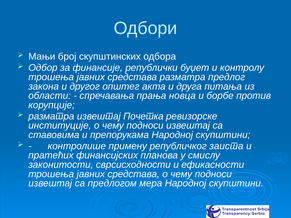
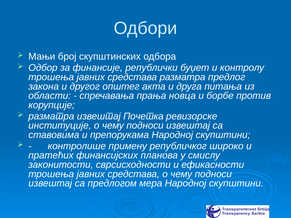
заиста: заиста -> широко (226, 146)
